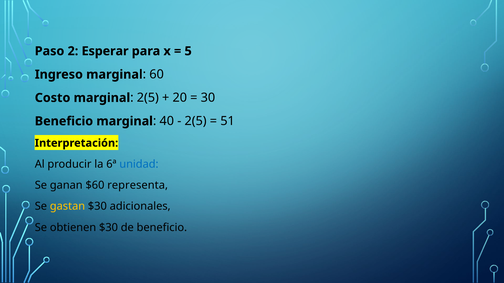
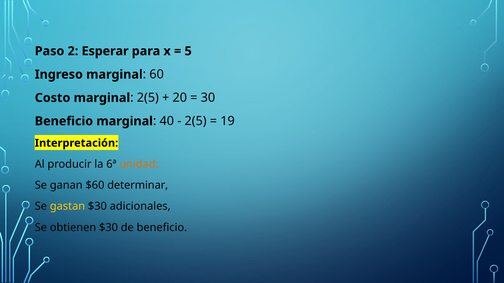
51: 51 -> 19 (228, 121)
unidad colour: blue -> orange (139, 164)
representa: representa -> determinar (138, 186)
